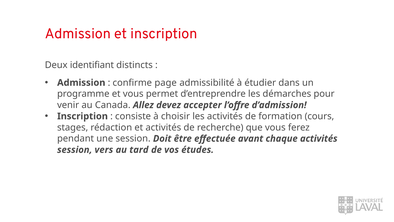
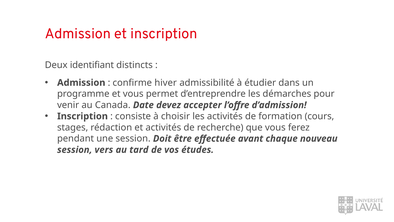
page: page -> hiver (166, 83)
Allez: Allez -> Date (143, 105)
chaque activités: activités -> nouveau (319, 138)
